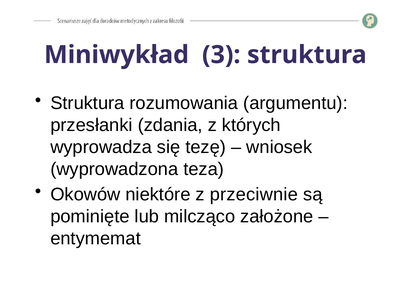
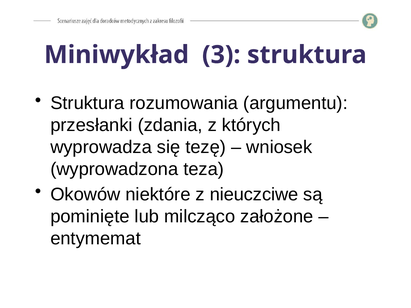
przeciwnie: przeciwnie -> nieuczciwe (254, 195)
